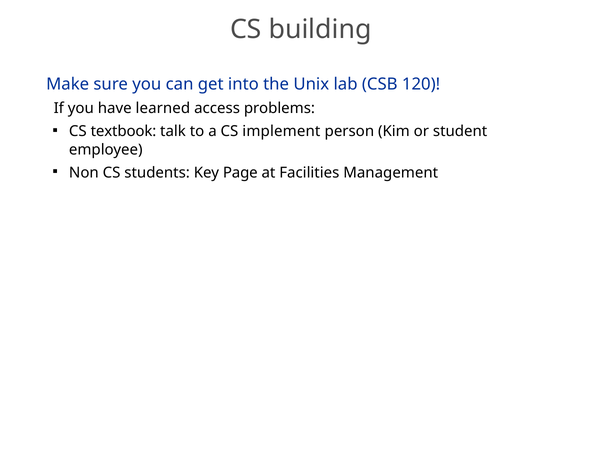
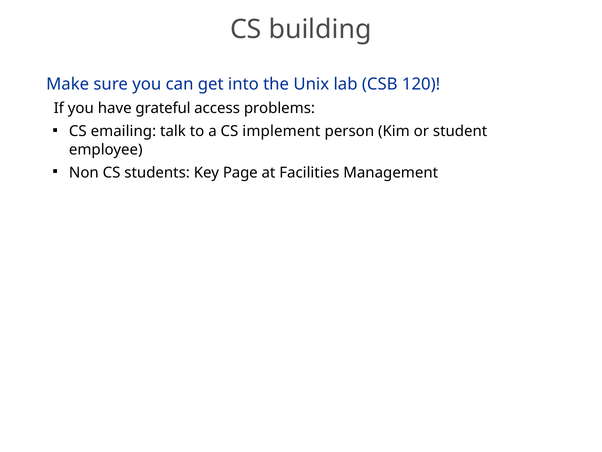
learned: learned -> grateful (163, 108)
textbook: textbook -> emailing (123, 131)
